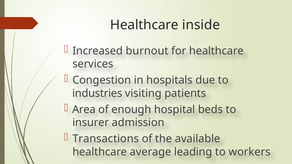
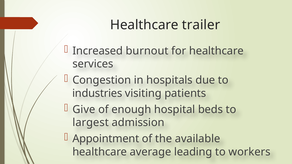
inside: inside -> trailer (201, 25)
Area: Area -> Give (84, 110)
insurer: insurer -> largest (91, 123)
Transactions: Transactions -> Appointment (106, 139)
